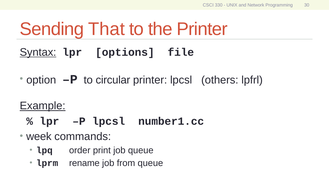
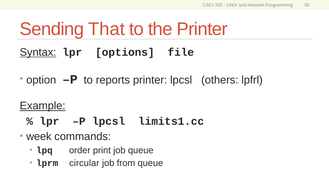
circular: circular -> reports (113, 80)
number1.cc: number1.cc -> limits1.cc (171, 121)
rename: rename -> circular (84, 163)
